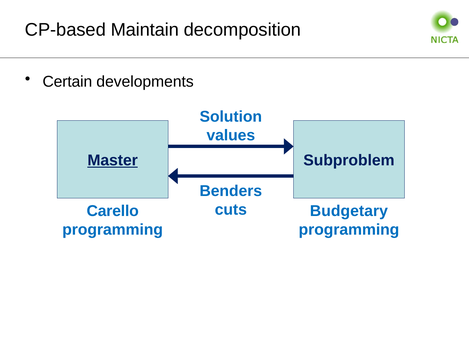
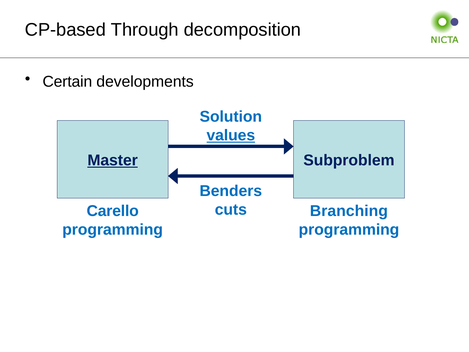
Maintain: Maintain -> Through (145, 30)
values underline: none -> present (231, 135)
Budgetary: Budgetary -> Branching (349, 211)
